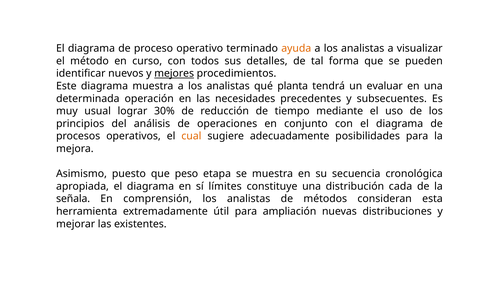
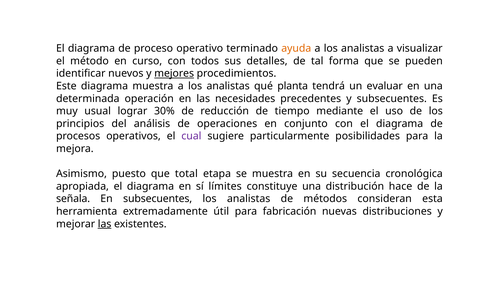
cual colour: orange -> purple (191, 136)
adecuadamente: adecuadamente -> particularmente (290, 136)
peso: peso -> total (186, 174)
cada: cada -> hace (401, 186)
En comprensión: comprensión -> subsecuentes (158, 199)
ampliación: ampliación -> fabricación (290, 211)
las underline: none -> present (105, 224)
